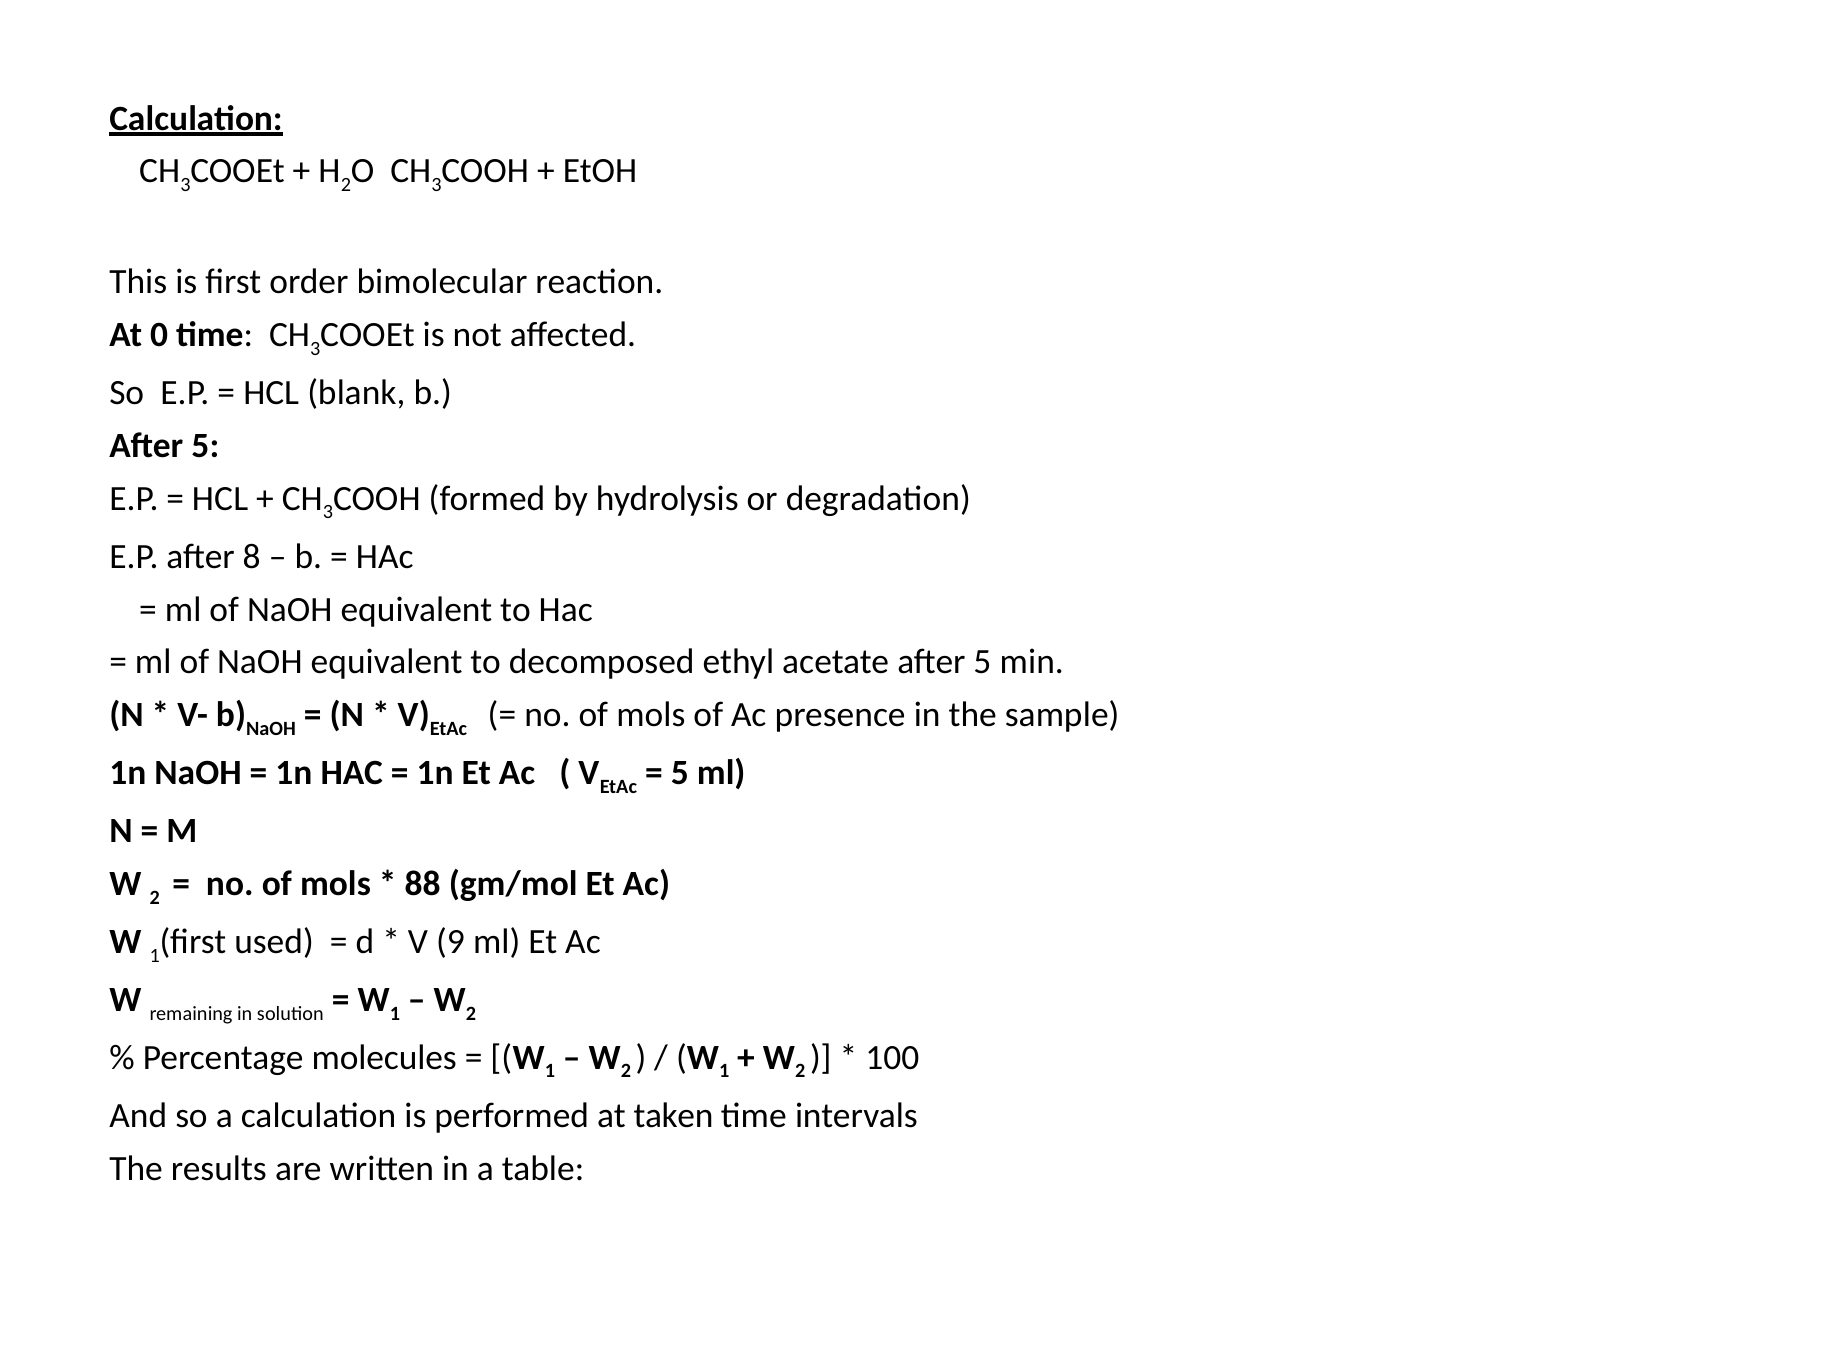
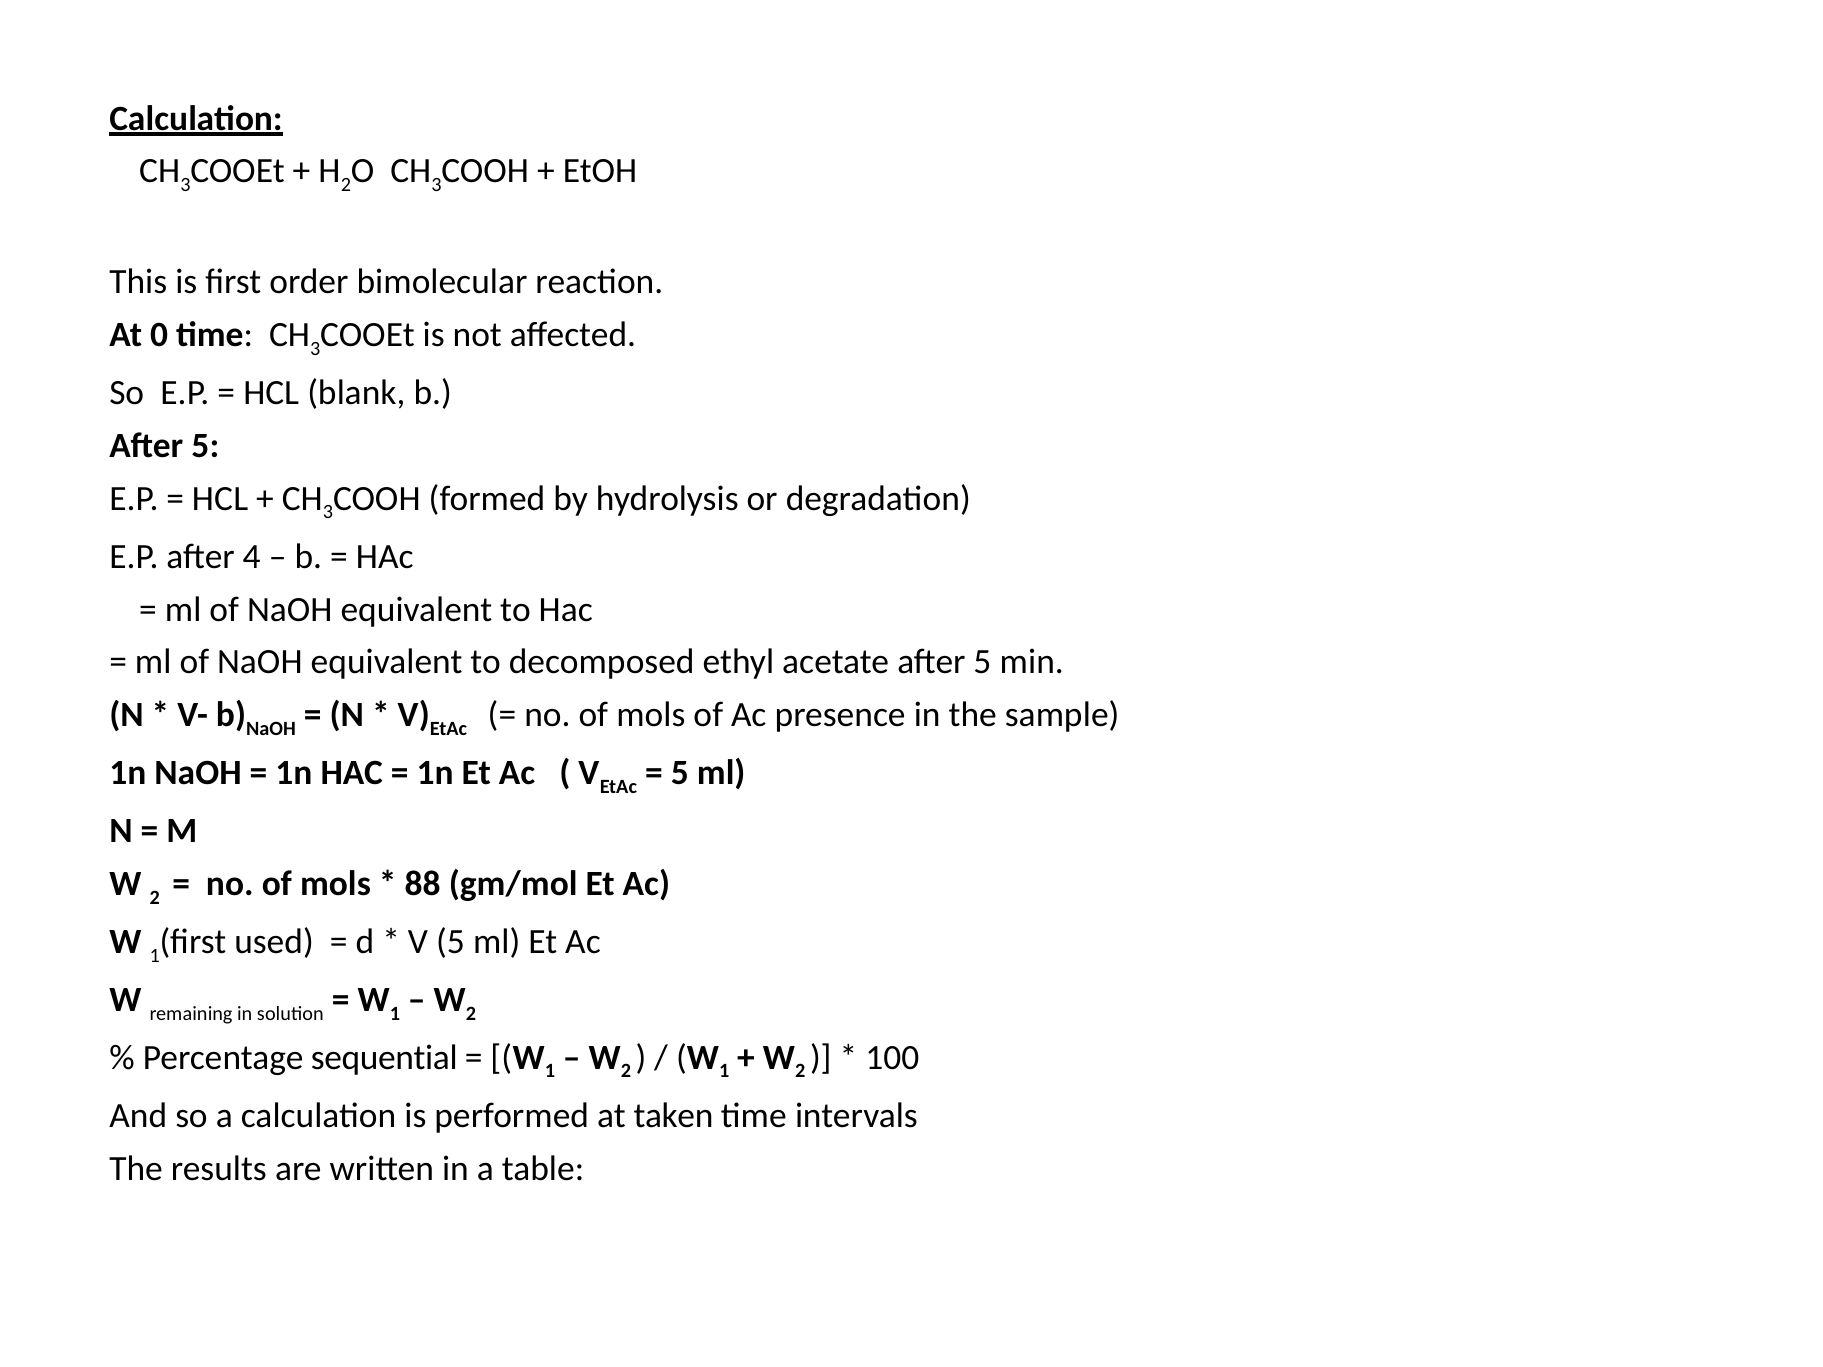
8: 8 -> 4 (252, 557)
V 9: 9 -> 5 (451, 942)
molecules: molecules -> sequential (384, 1058)
